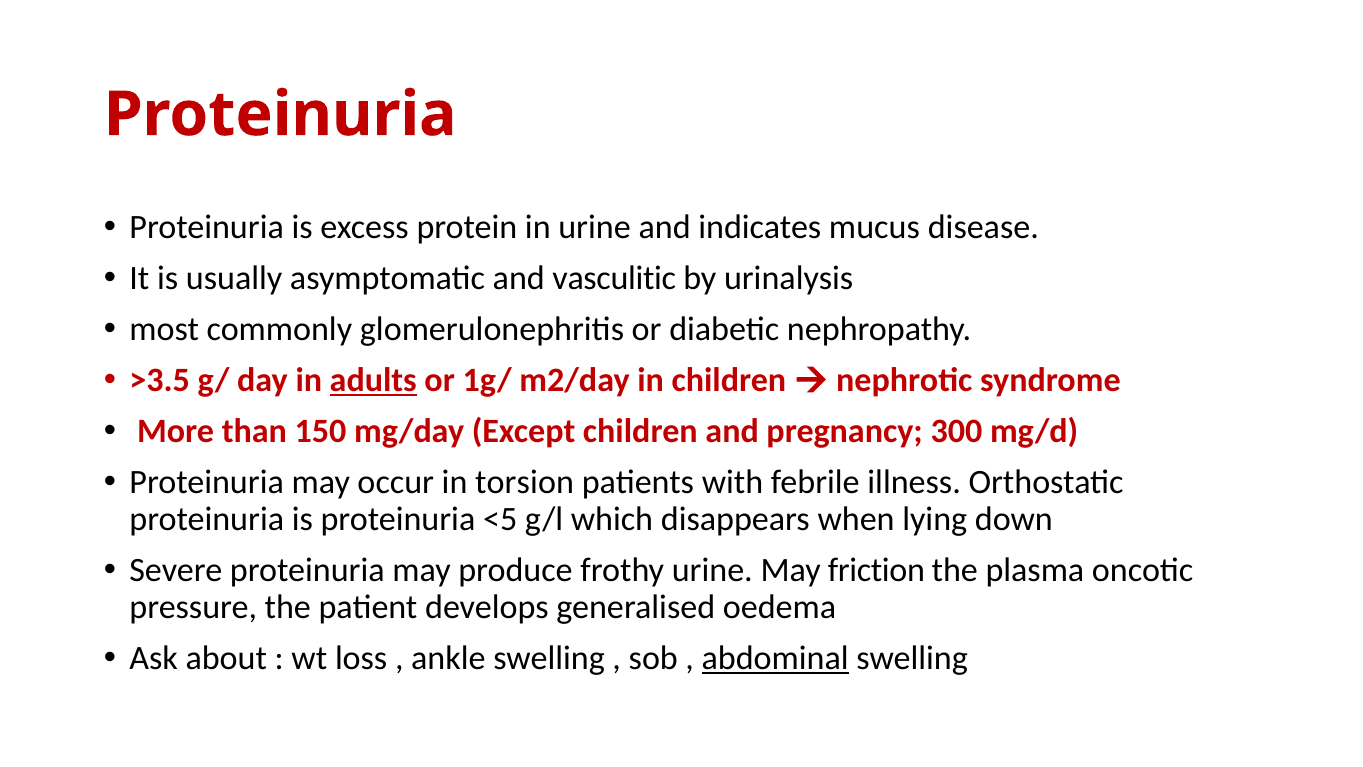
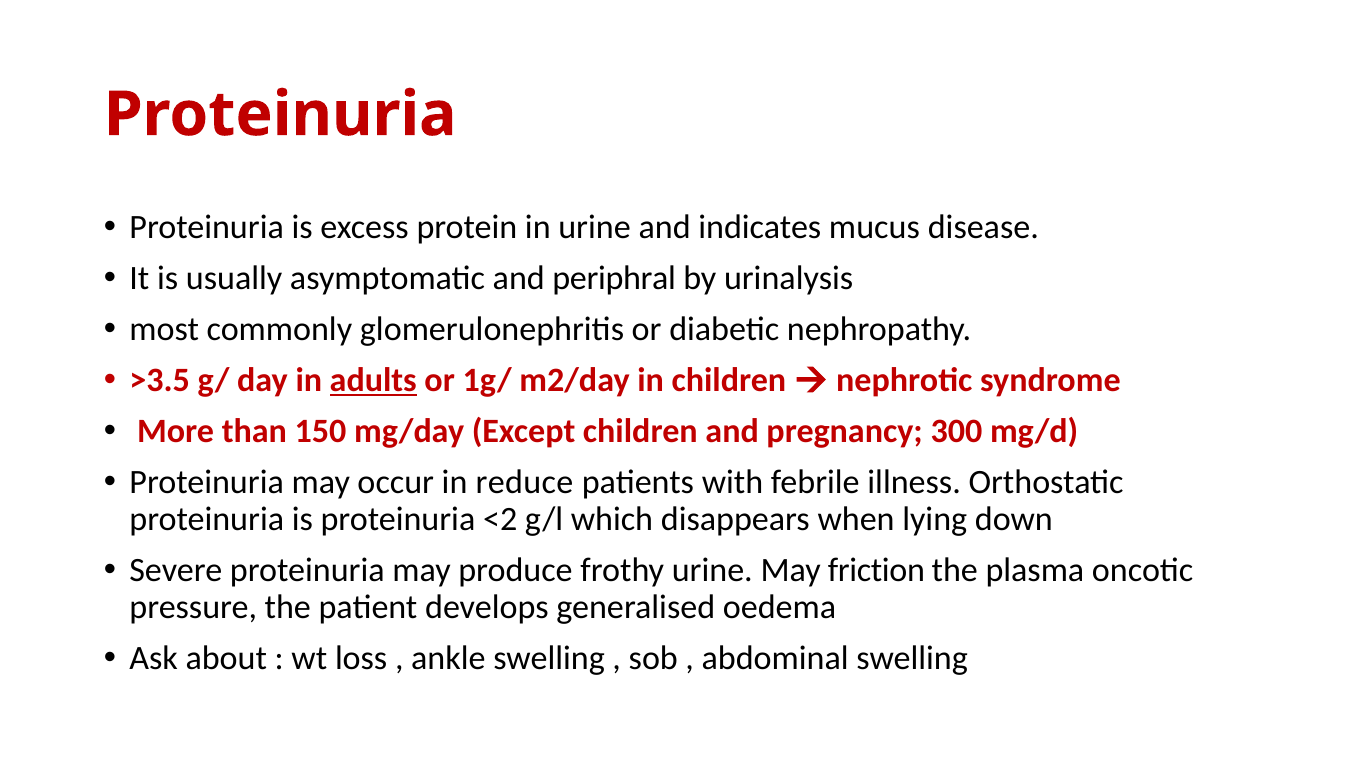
vasculitic: vasculitic -> periphral (614, 278)
torsion: torsion -> reduce (524, 482)
<5: <5 -> <2 (500, 519)
abdominal underline: present -> none (775, 658)
